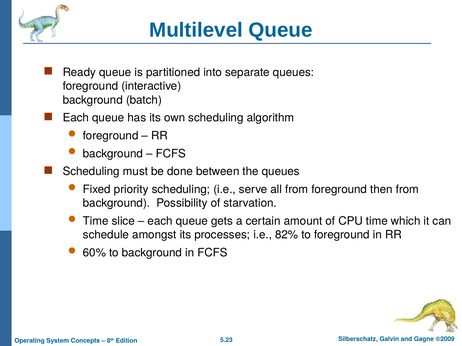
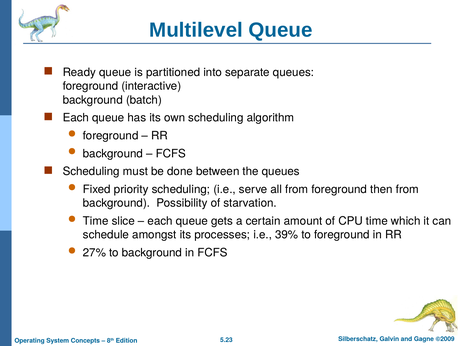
82%: 82% -> 39% (287, 235)
60%: 60% -> 27% (94, 253)
